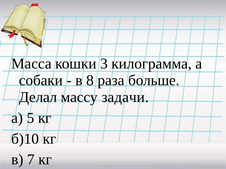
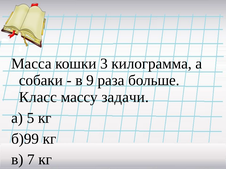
8: 8 -> 9 (90, 81)
Делал: Делал -> Класс (38, 97)
б)10: б)10 -> б)99 (25, 139)
